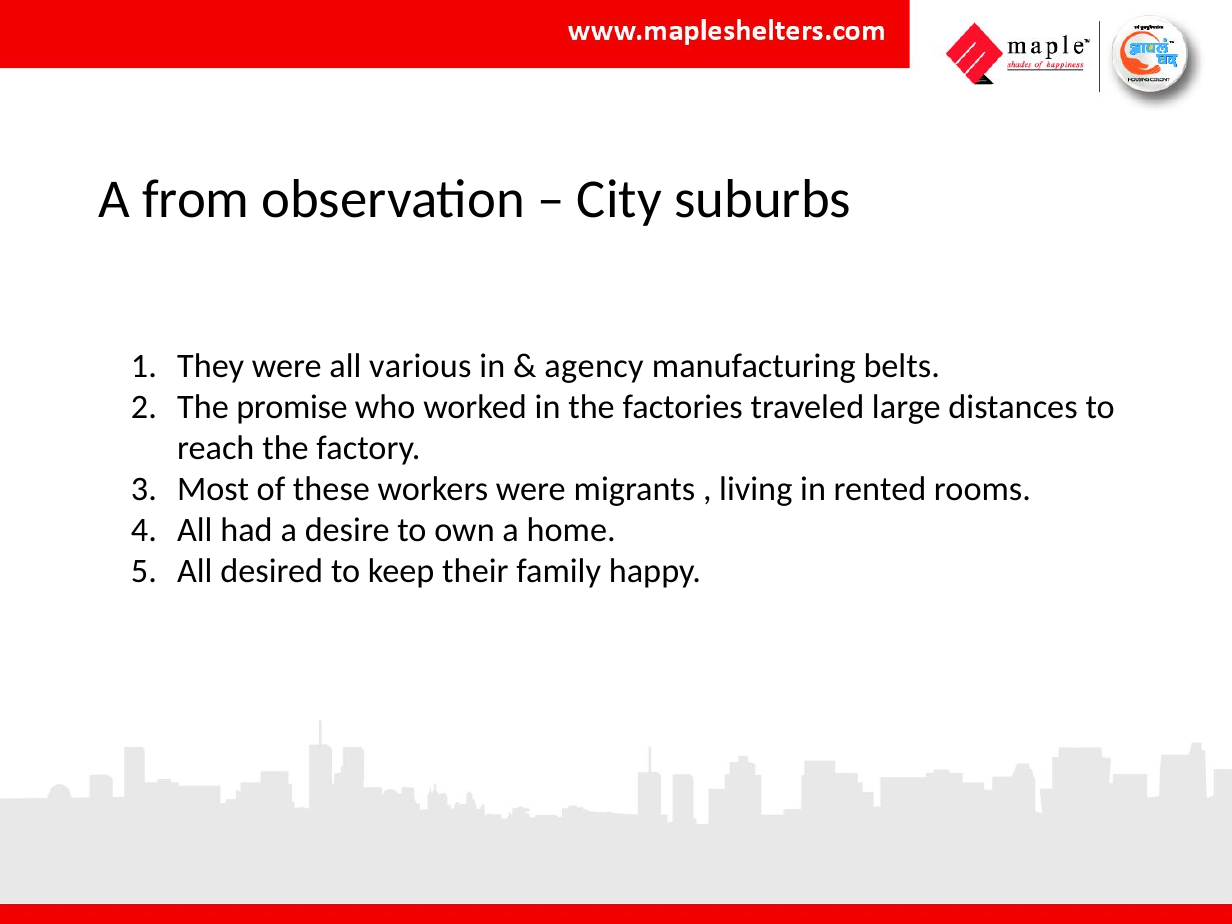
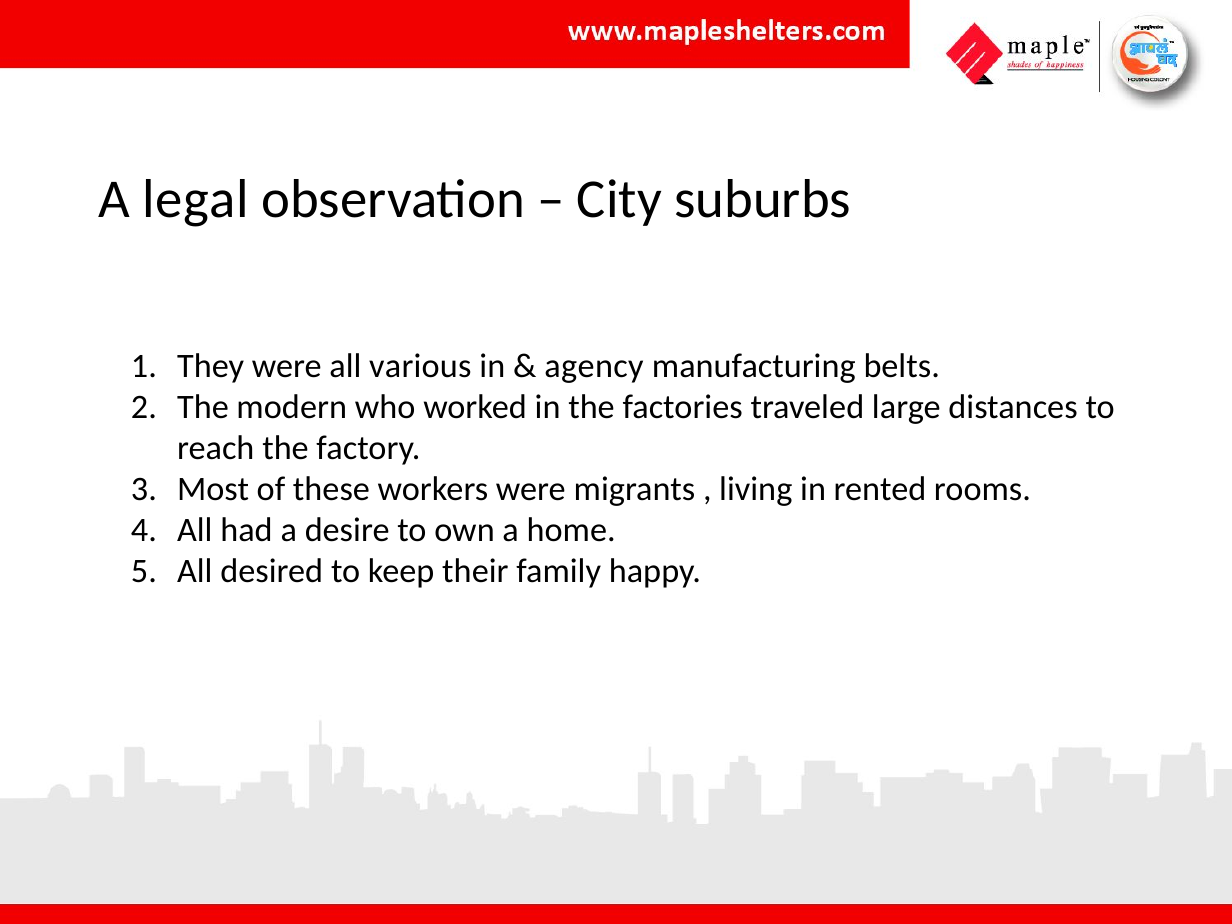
from: from -> legal (196, 200)
promise: promise -> modern (292, 407)
